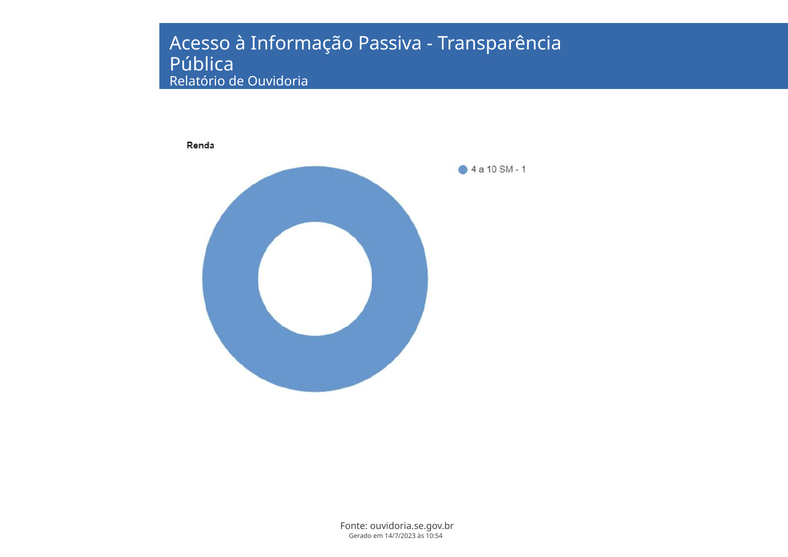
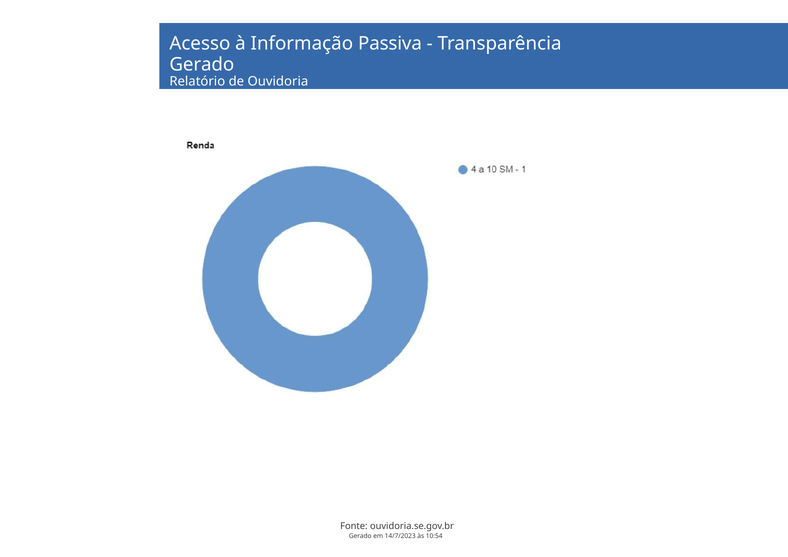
Pública: Pública -> Gerado (202, 64)
